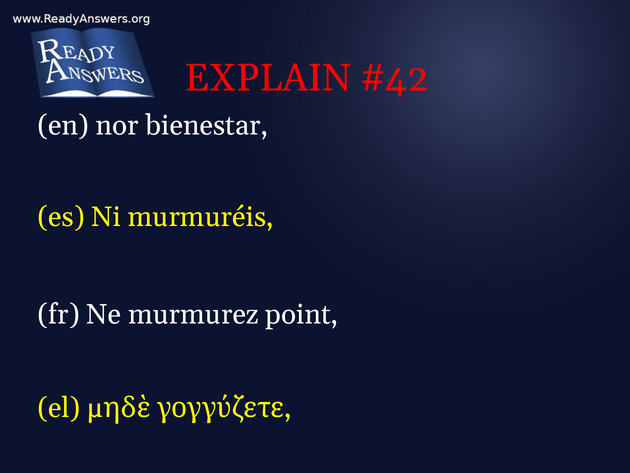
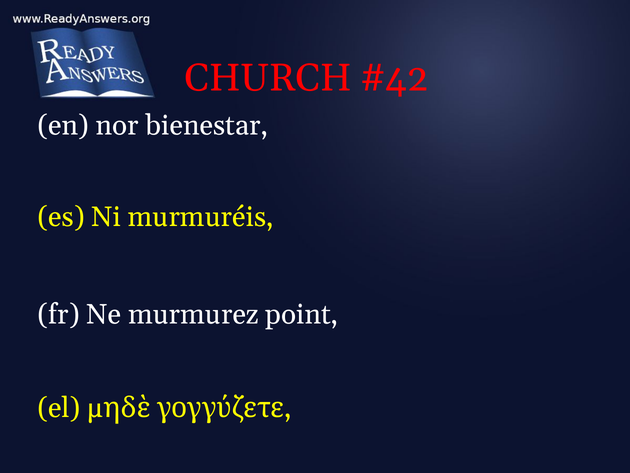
EXPLAIN: EXPLAIN -> CHURCH (268, 78)
